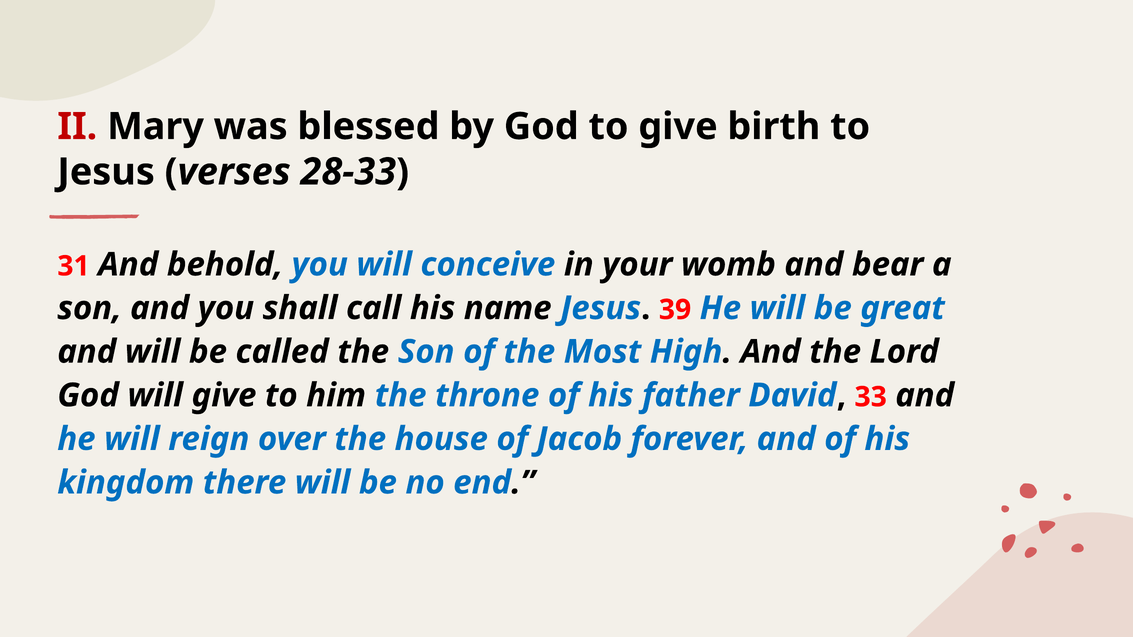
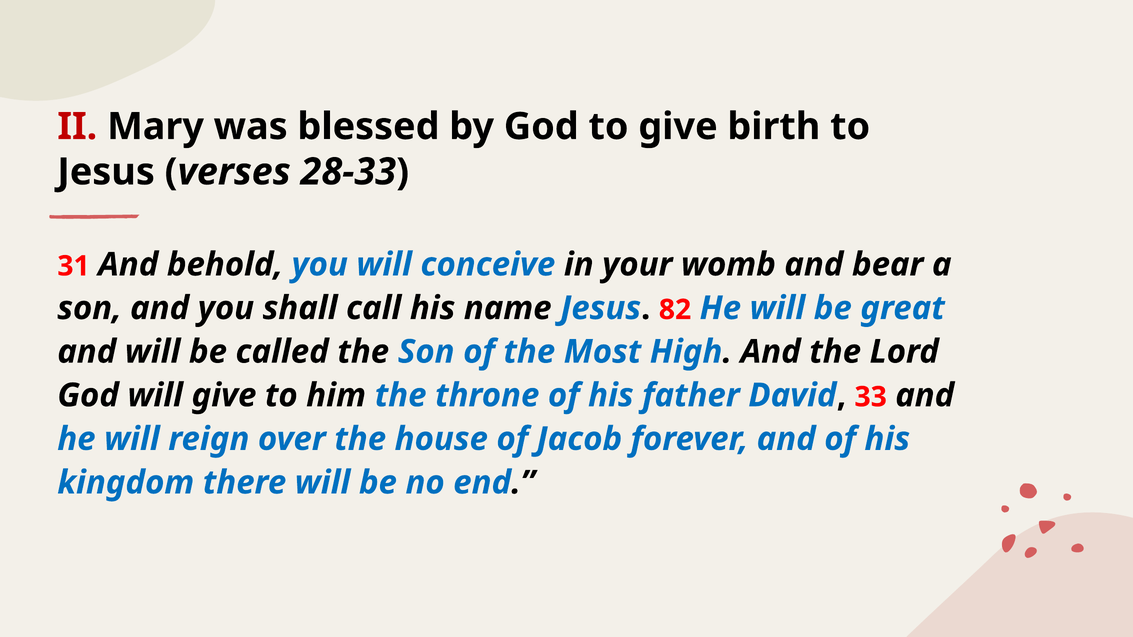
39: 39 -> 82 (675, 310)
